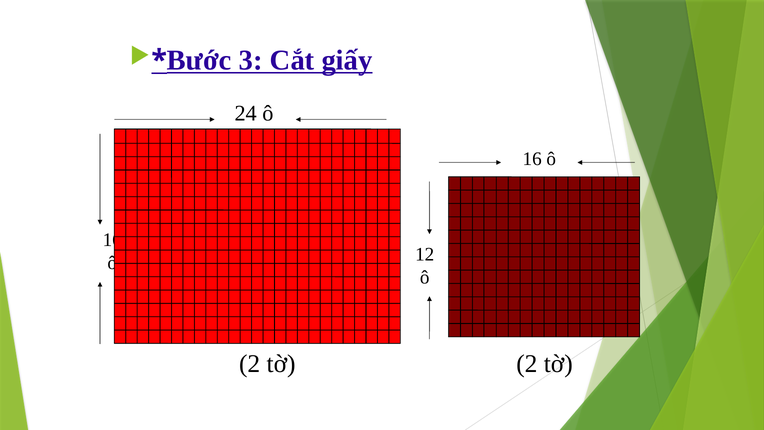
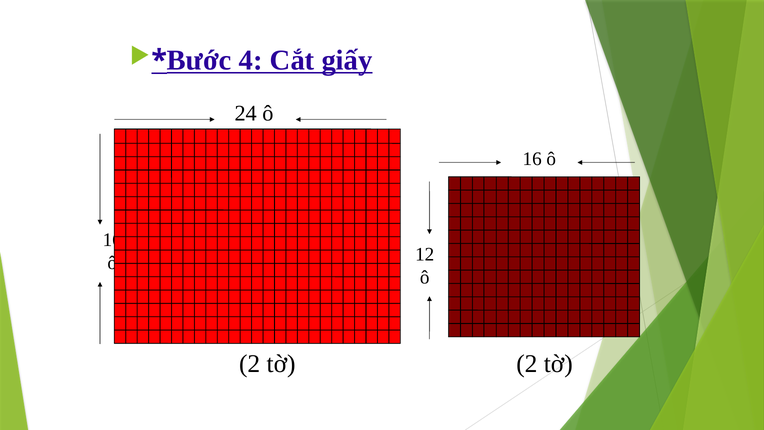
3: 3 -> 4 (251, 60)
